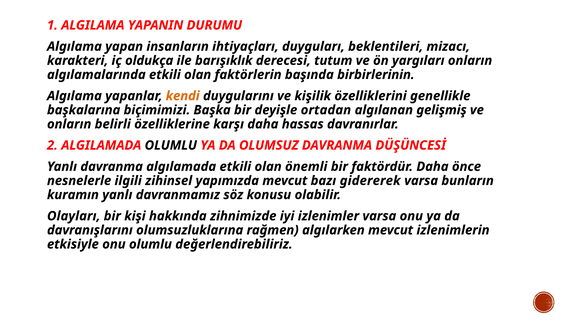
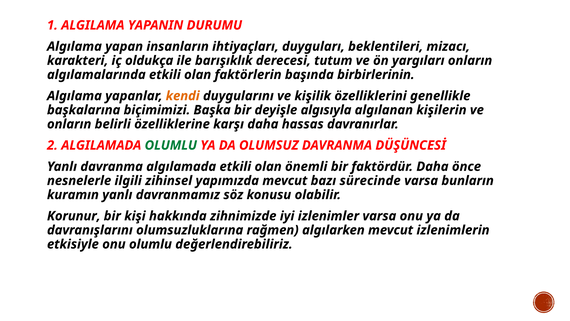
ortadan: ortadan -> algısıyla (326, 110)
gelişmiş: gelişmiş -> kişilerin (441, 110)
OLUMLU colour: black -> green (171, 145)
gidererek: gidererek -> sürecinde (370, 180)
Olayları: Olayları -> Korunur (74, 216)
